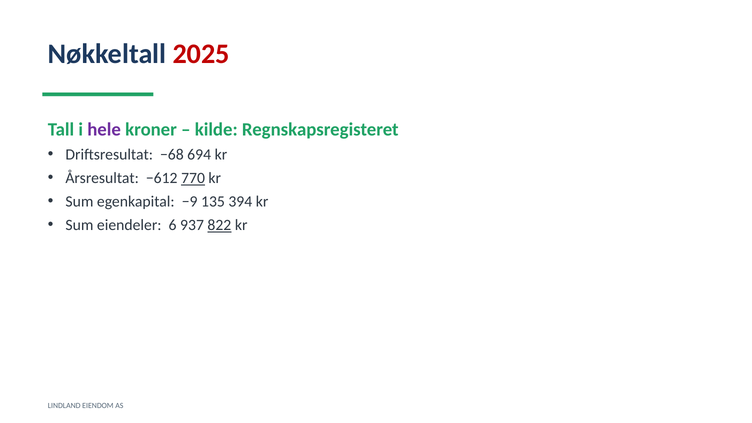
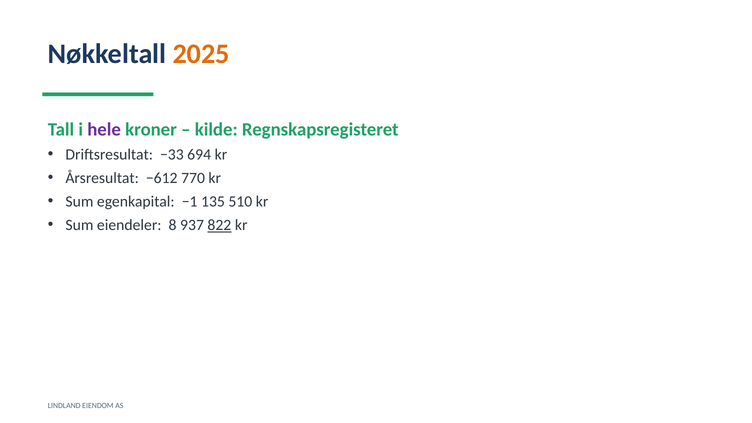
2025 colour: red -> orange (201, 54)
−68: −68 -> −33 (172, 155)
770 underline: present -> none (193, 178)
−9: −9 -> −1 (190, 202)
394: 394 -> 510 (240, 202)
6: 6 -> 8 (173, 225)
